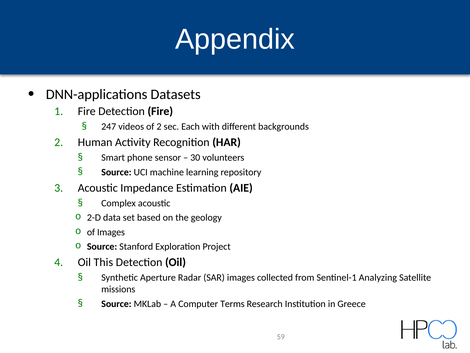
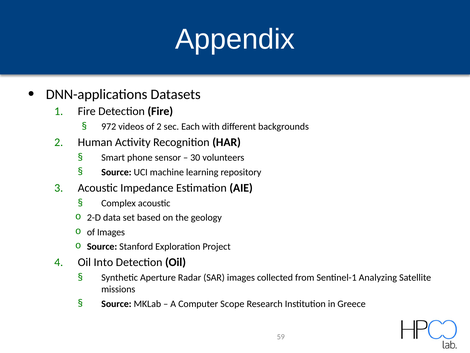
247: 247 -> 972 (109, 126)
This: This -> Into (103, 262)
Terms: Terms -> Scope (232, 303)
